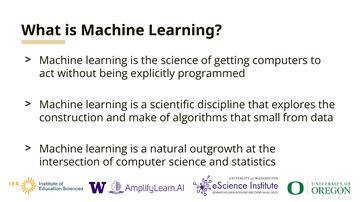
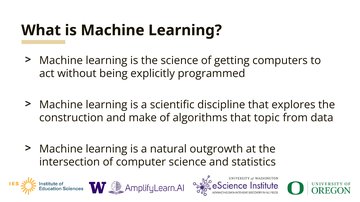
small: small -> topic (267, 118)
